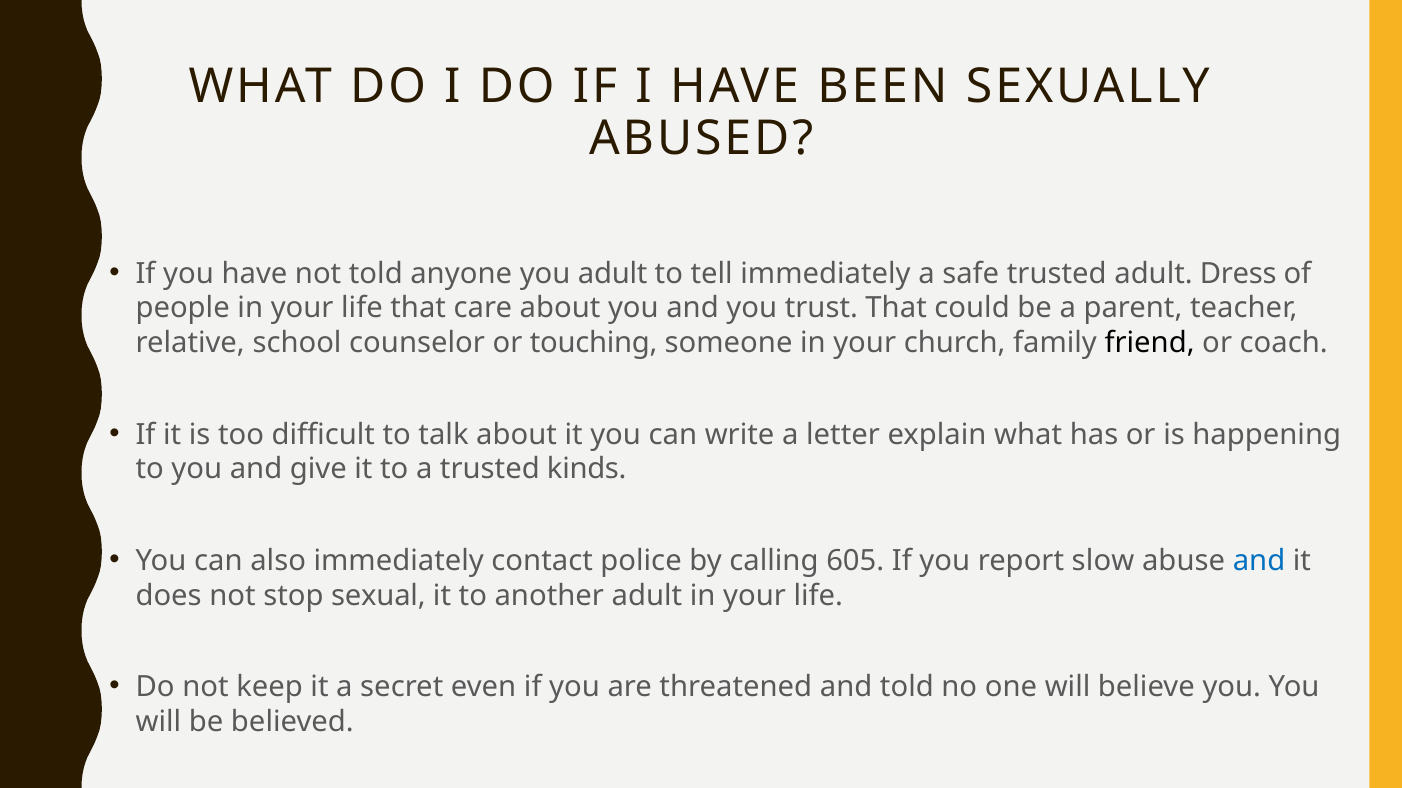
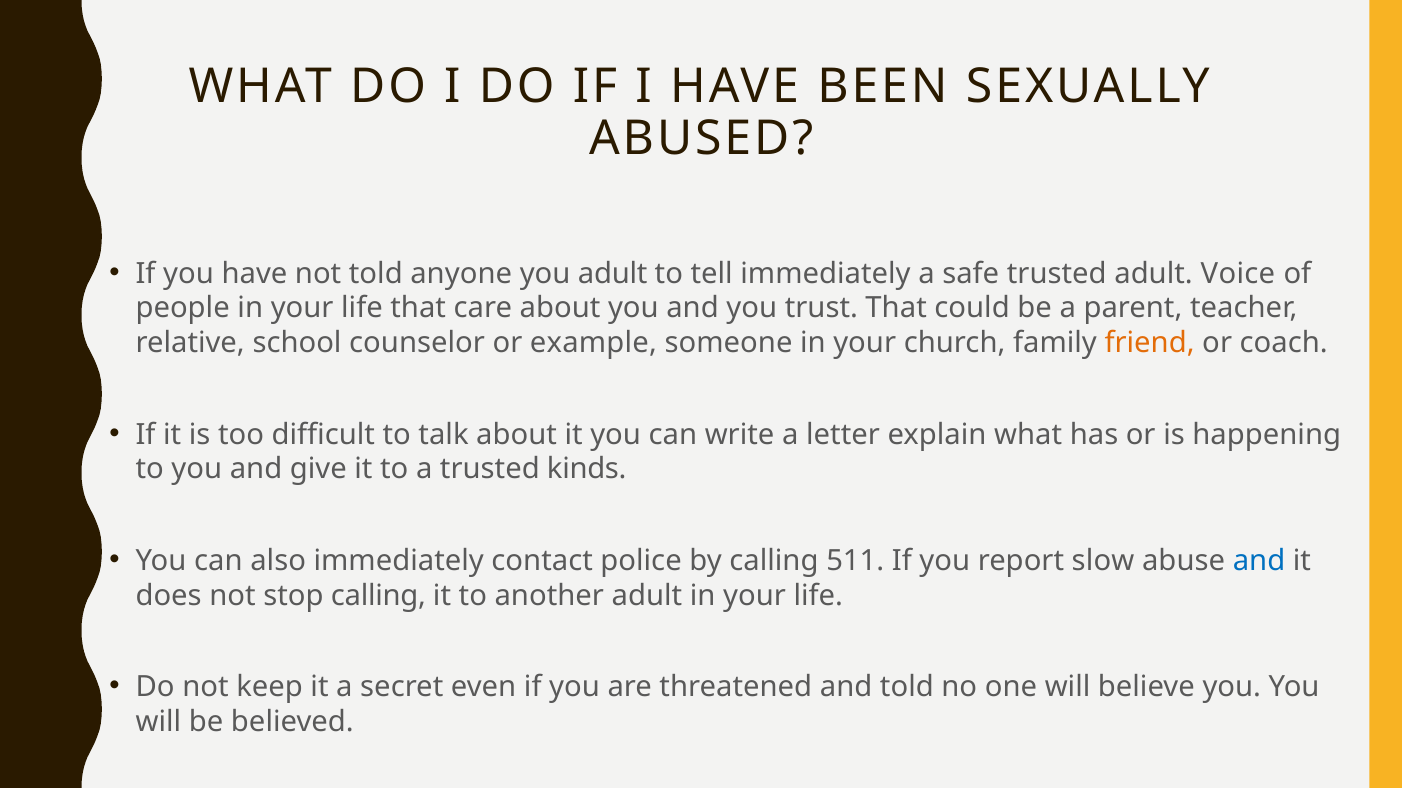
Dress: Dress -> Voice (1238, 274)
touching: touching -> example (593, 343)
friend colour: black -> orange (1150, 343)
605: 605 -> 511 (855, 561)
stop sexual: sexual -> calling (378, 596)
